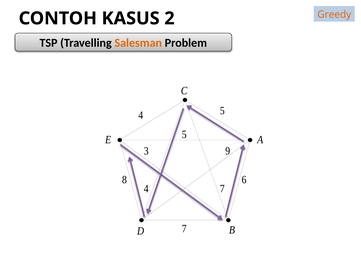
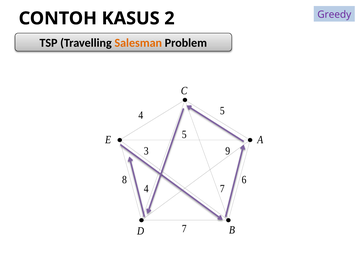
Greedy colour: orange -> purple (334, 15)
